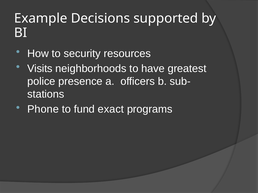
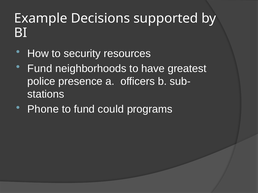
Visits: Visits -> Fund (40, 69)
exact: exact -> could (111, 110)
